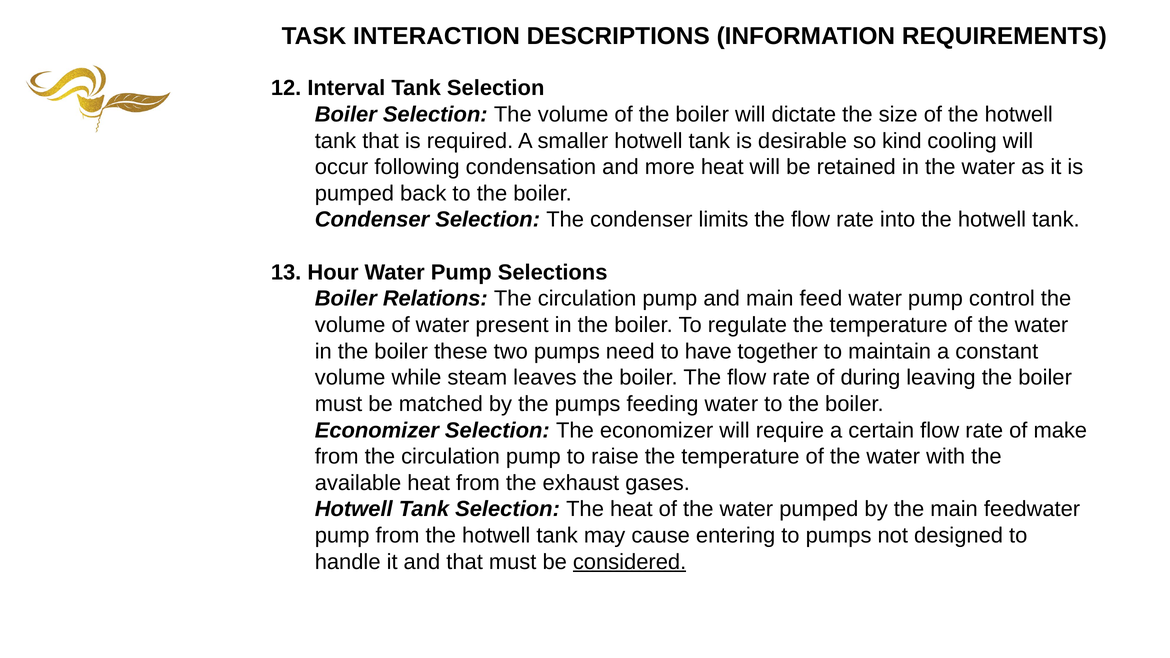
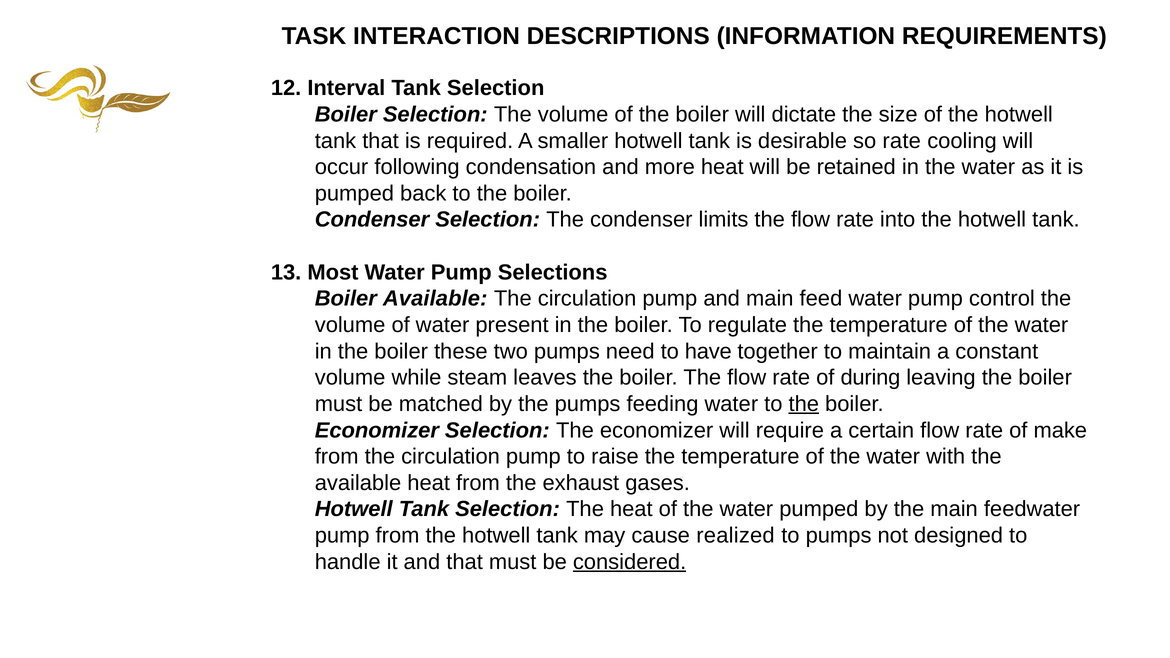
so kind: kind -> rate (902, 141)
Hour: Hour -> Most (333, 272)
Boiler Relations: Relations -> Available (435, 299)
the underline: none -> present (804, 404)
entering: entering -> realized (736, 536)
